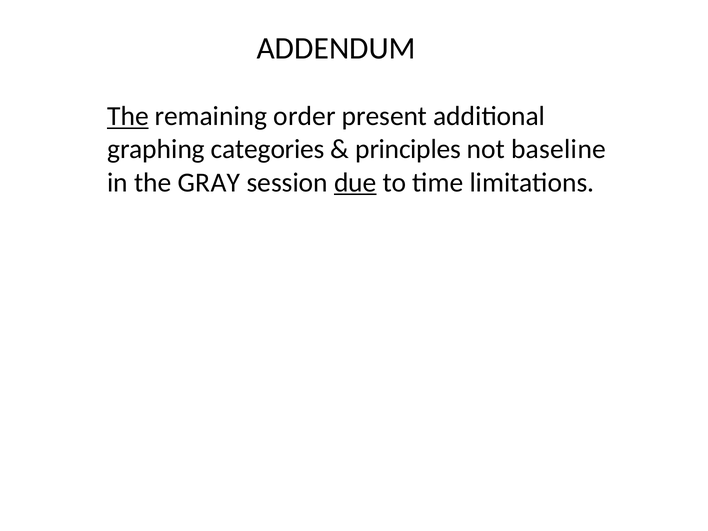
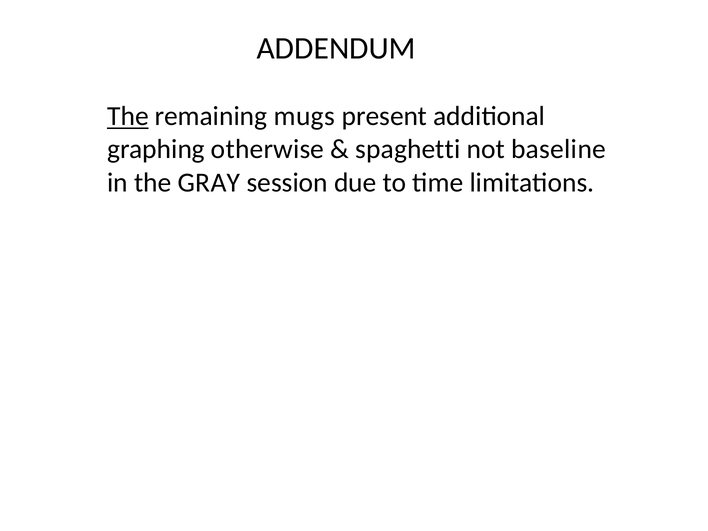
order: order -> mugs (304, 116)
categories: categories -> otherwise (268, 149)
principles: principles -> spaghetti (408, 149)
due underline: present -> none (355, 182)
